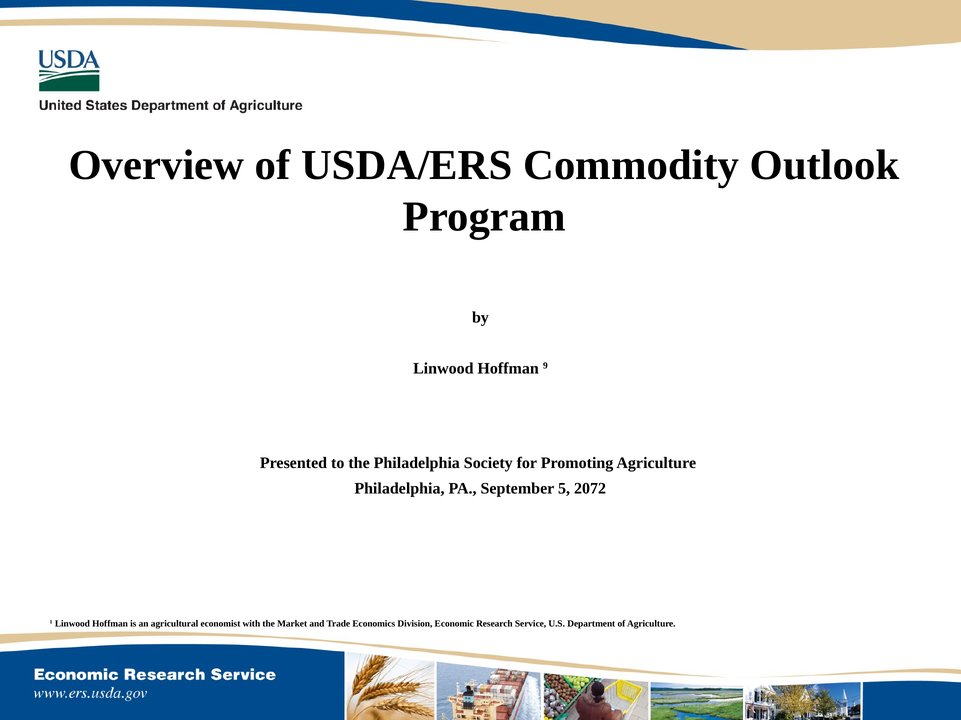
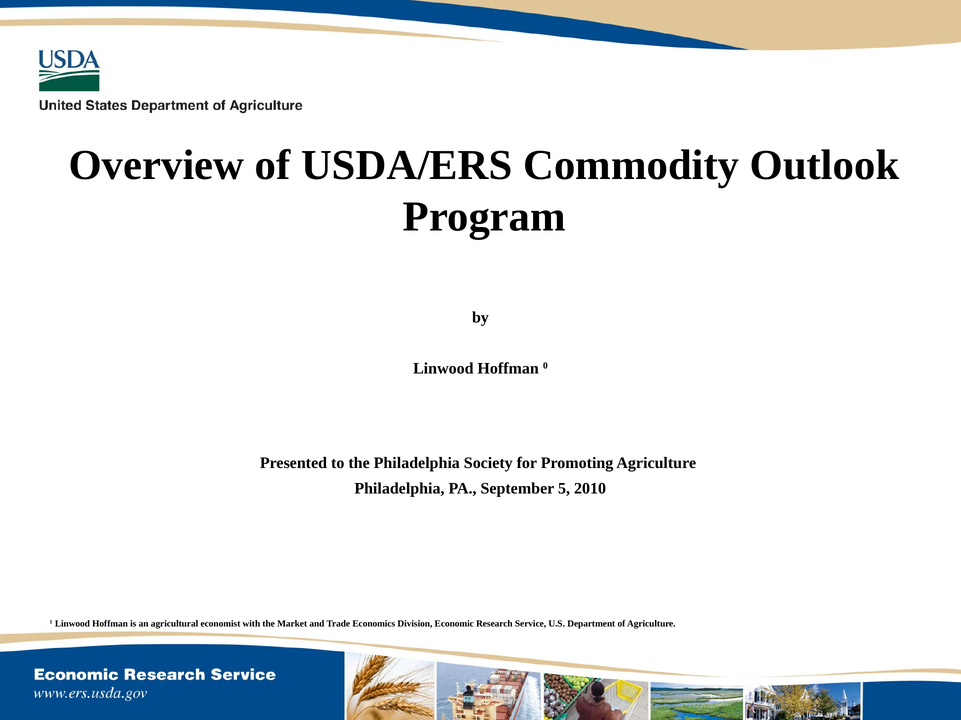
9: 9 -> 0 (545, 366)
2072: 2072 -> 2010 (590, 489)
